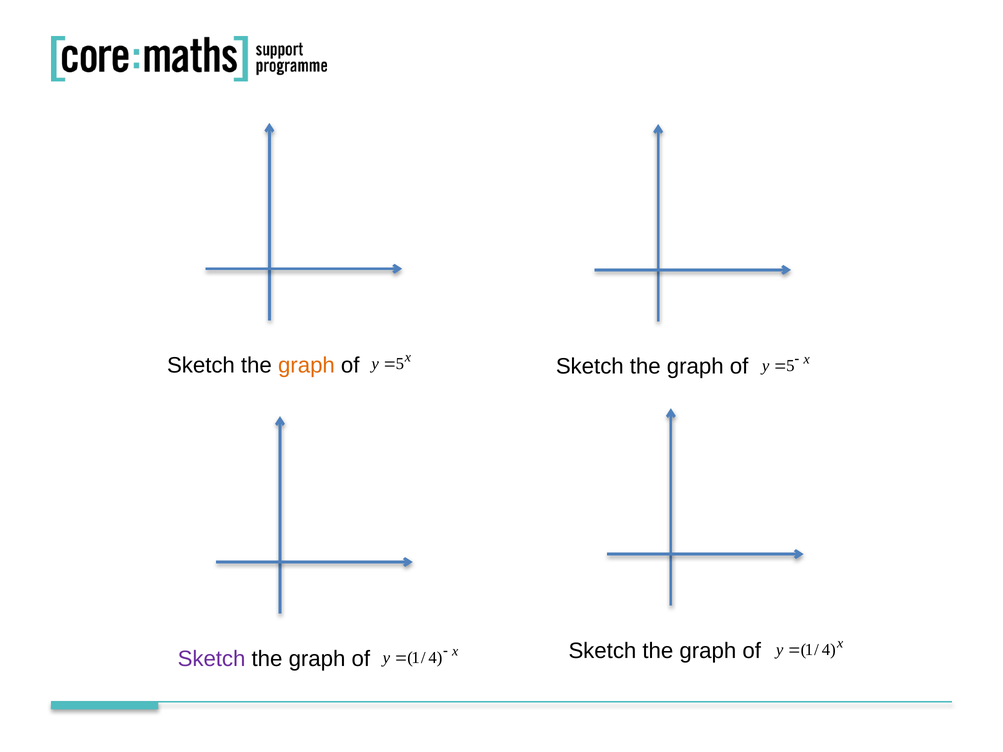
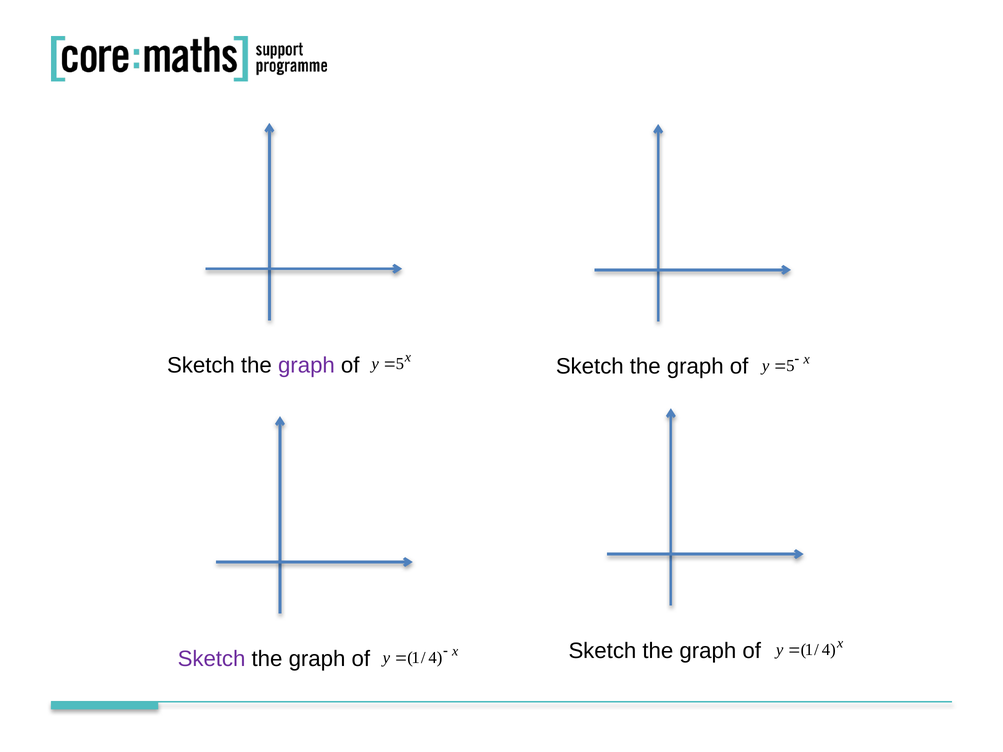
graph colour: orange -> purple (306, 366)
